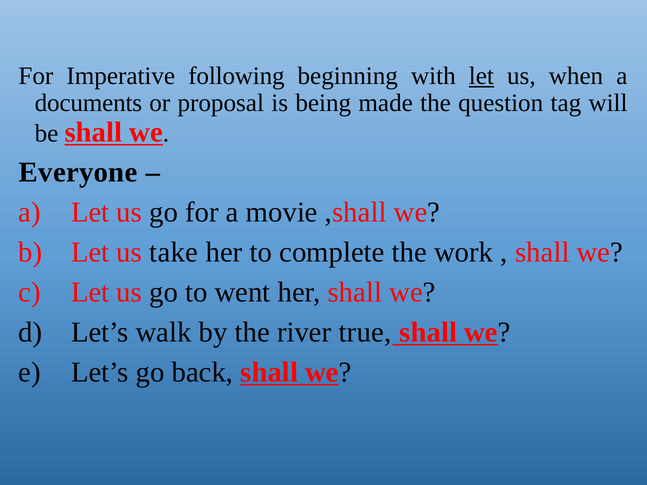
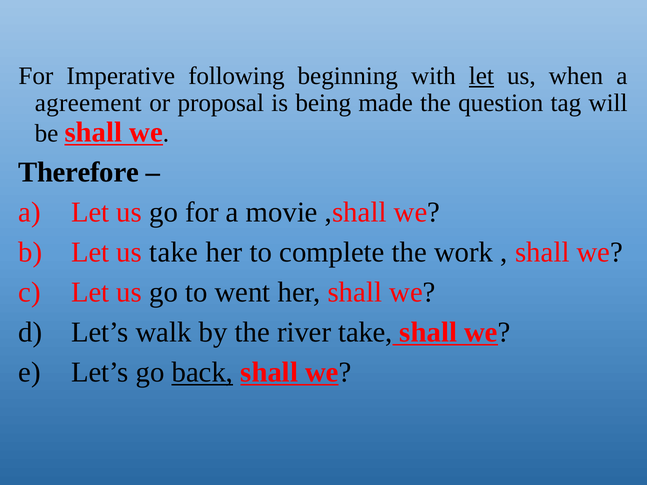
documents: documents -> agreement (88, 103)
Everyone: Everyone -> Therefore (79, 172)
river true: true -> take (365, 332)
back underline: none -> present (202, 373)
